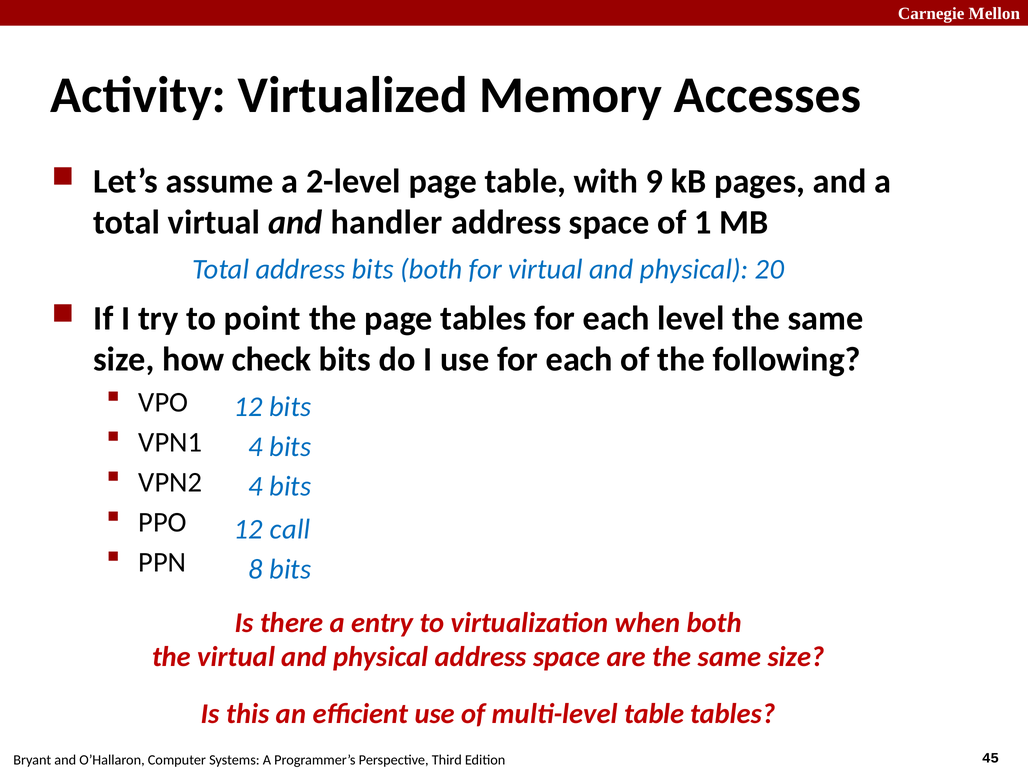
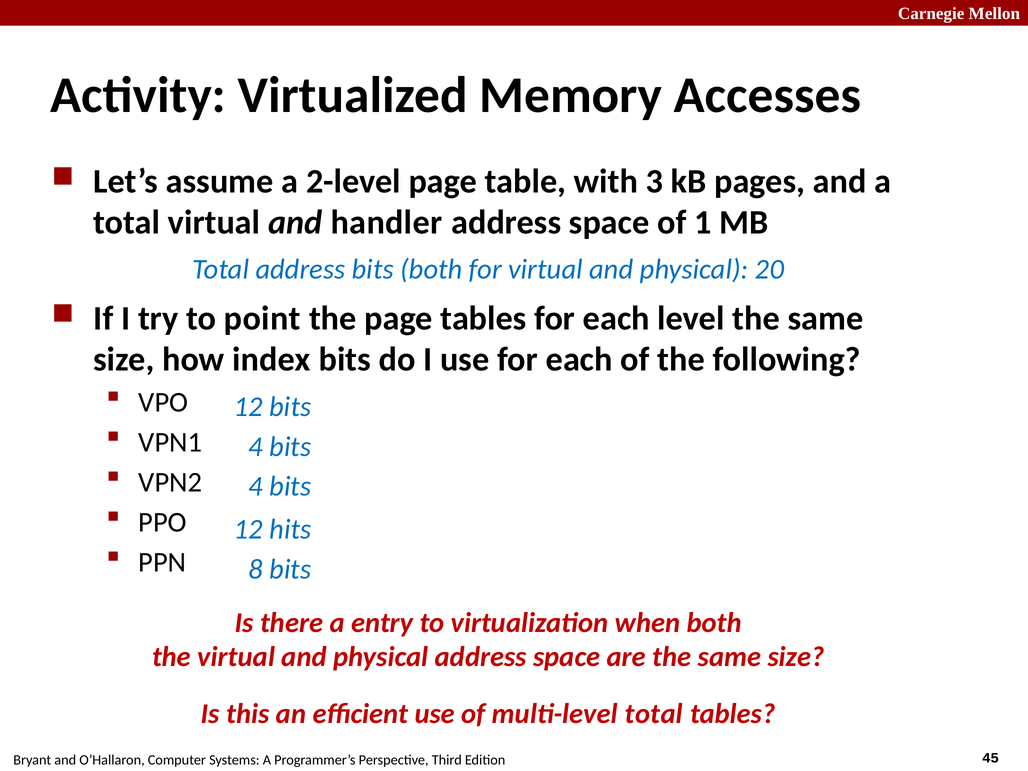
9: 9 -> 3 (654, 181)
check: check -> index (271, 359)
call: call -> hits (290, 530)
multi-level table: table -> total (654, 714)
